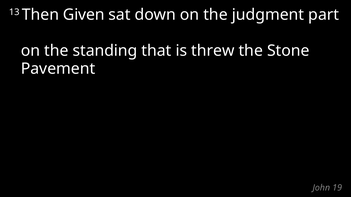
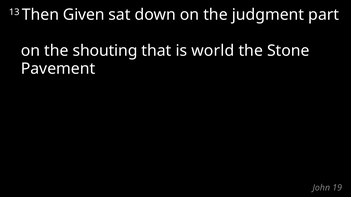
standing: standing -> shouting (105, 51)
threw: threw -> world (213, 51)
